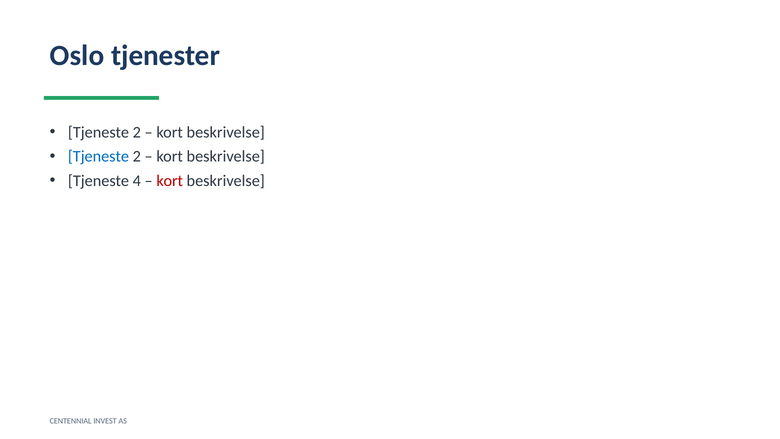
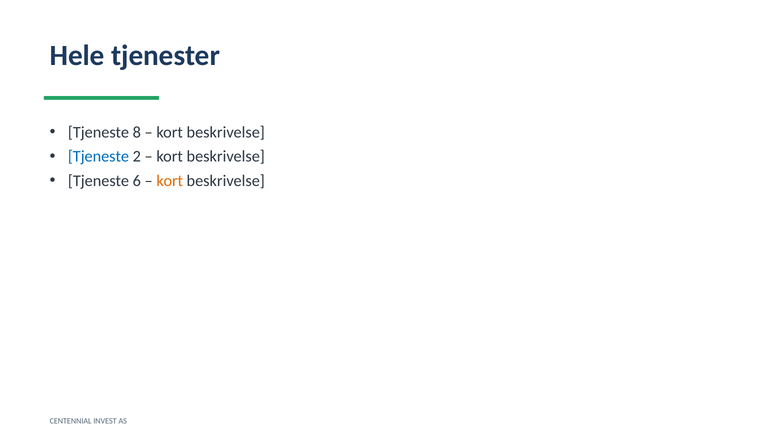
Oslo: Oslo -> Hele (77, 56)
2: 2 -> 8 (137, 132)
4: 4 -> 6 (137, 181)
kort colour: red -> orange (170, 181)
